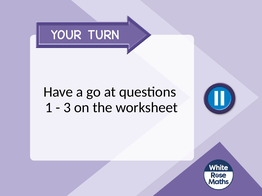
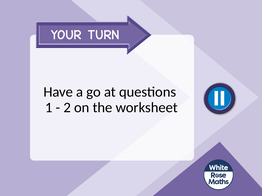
3: 3 -> 2 (67, 108)
